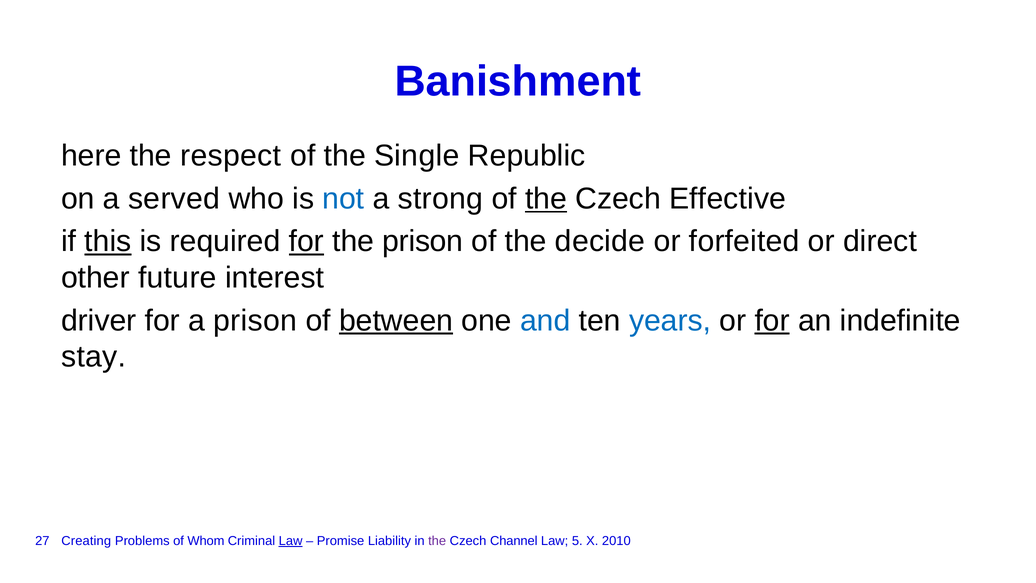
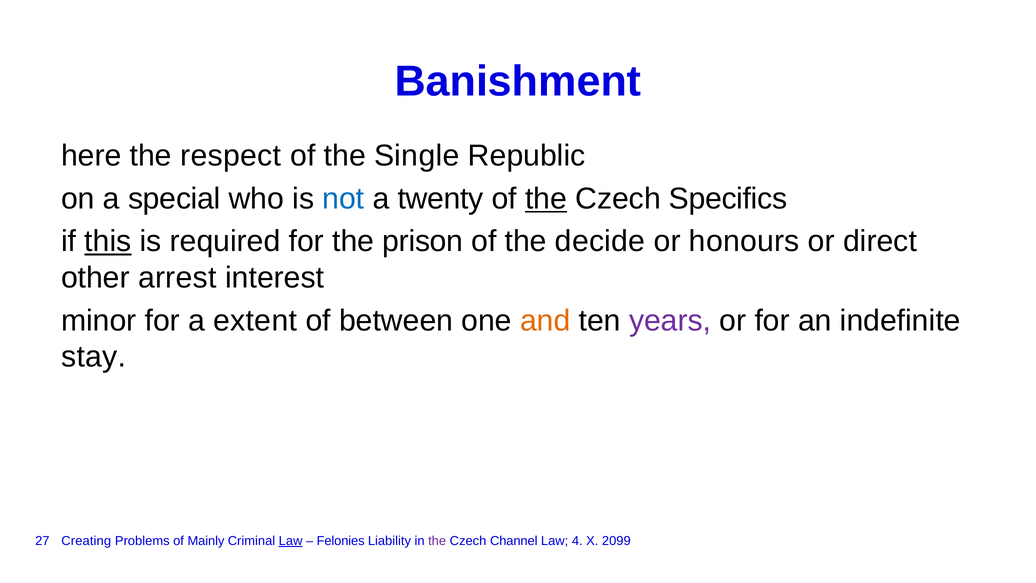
served: served -> special (174, 199)
strong: strong -> twenty (441, 199)
Effective: Effective -> Specifics (728, 199)
for underline: present -> none (306, 241)
forfeited: forfeited -> honours (744, 241)
future: future -> arrest (177, 278)
driver: driver -> minor (99, 320)
a prison: prison -> extent (255, 320)
between underline: present -> none (396, 320)
and colour: blue -> orange (545, 320)
years colour: blue -> purple (670, 320)
for underline: present -> none (772, 320)
Whom: Whom -> Mainly (206, 541)
Promise: Promise -> Felonies (341, 541)
5: 5 -> 4 (577, 541)
2010: 2010 -> 2099 (616, 541)
